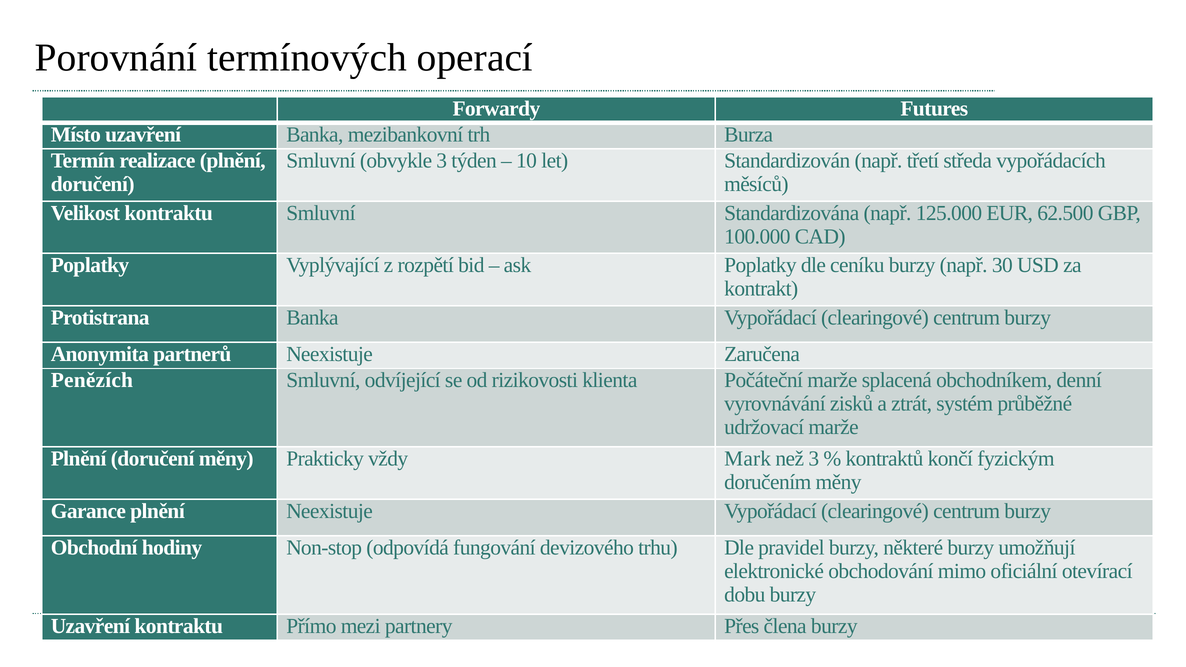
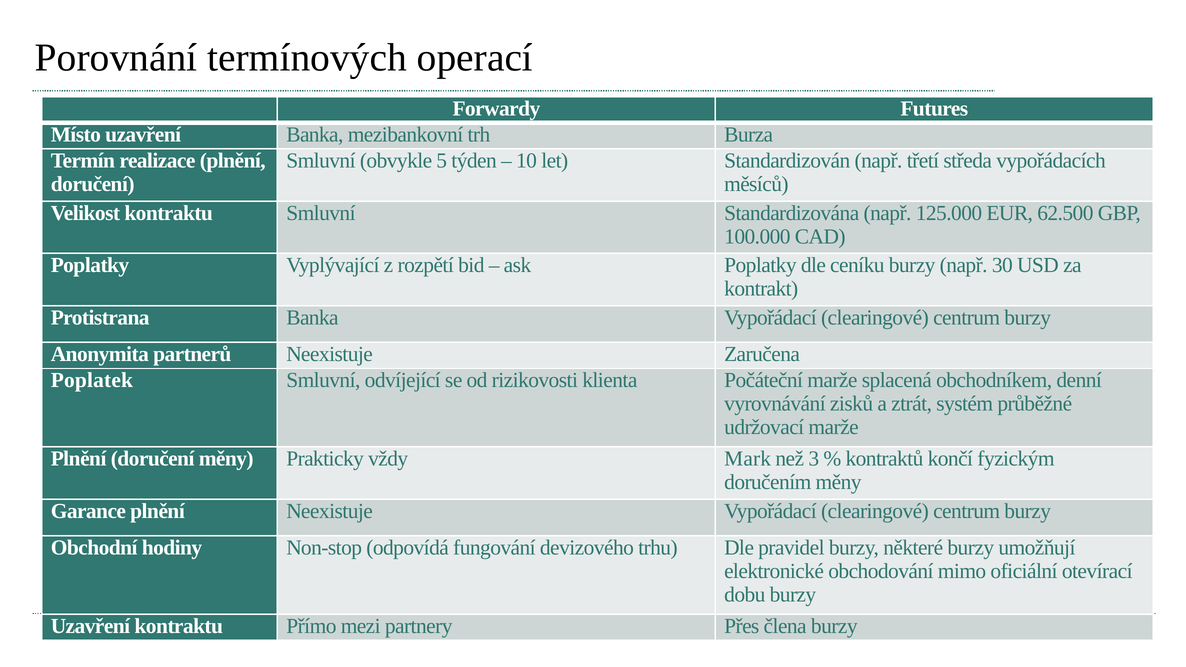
obvykle 3: 3 -> 5 (442, 161)
Penězích: Penězích -> Poplatek (92, 380)
